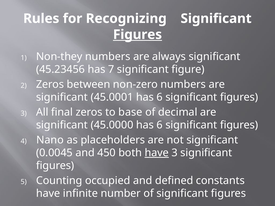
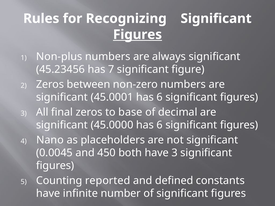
Non-they: Non-they -> Non-plus (59, 57)
have underline: present -> none (157, 153)
occupied: occupied -> reported (108, 181)
